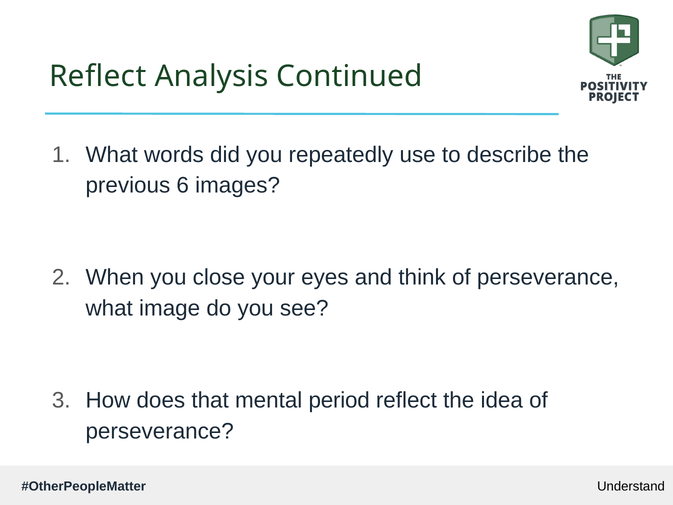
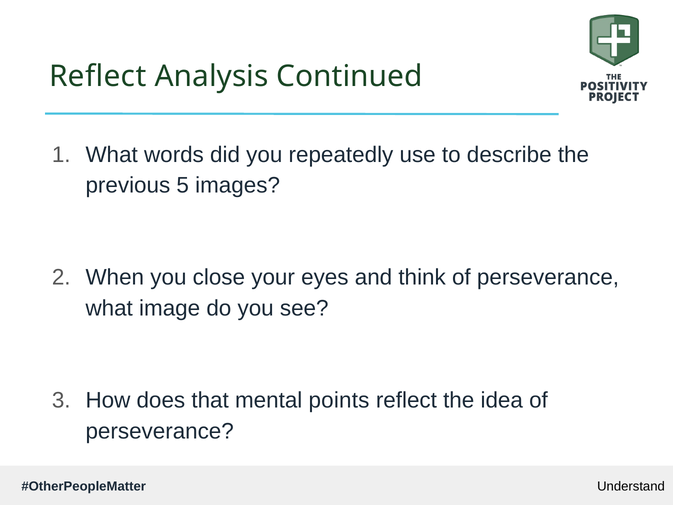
6: 6 -> 5 (183, 185)
period: period -> points (339, 400)
